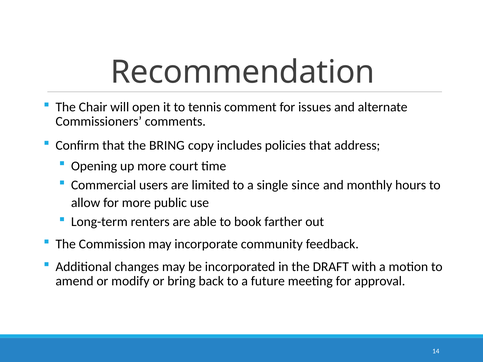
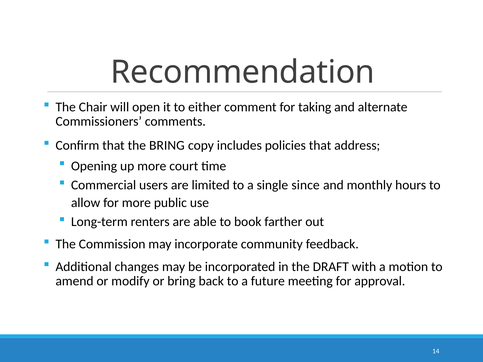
tennis: tennis -> either (205, 107)
issues: issues -> taking (315, 107)
